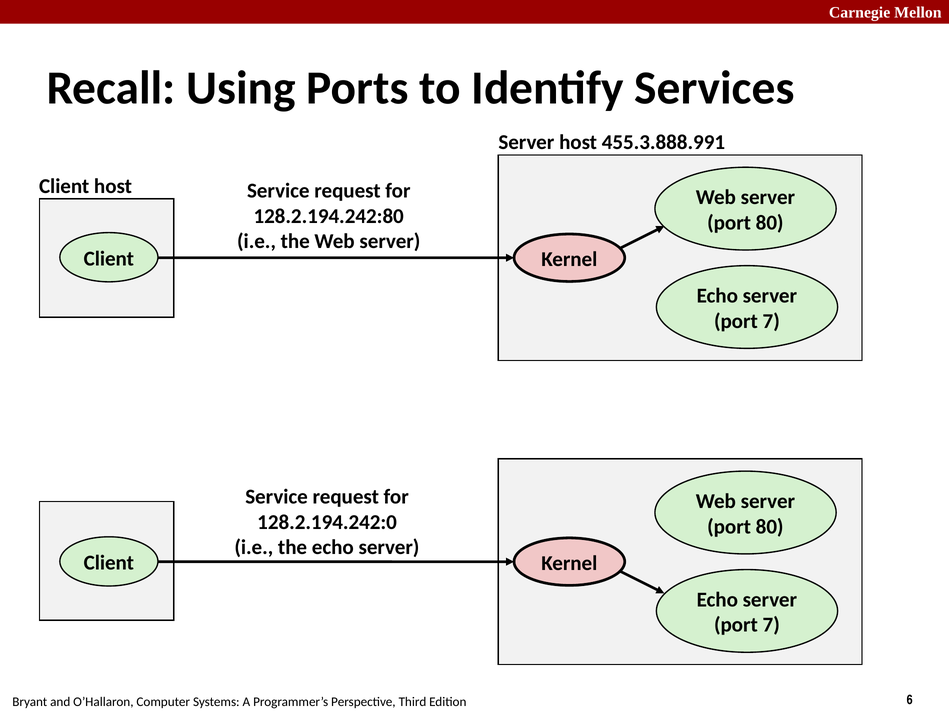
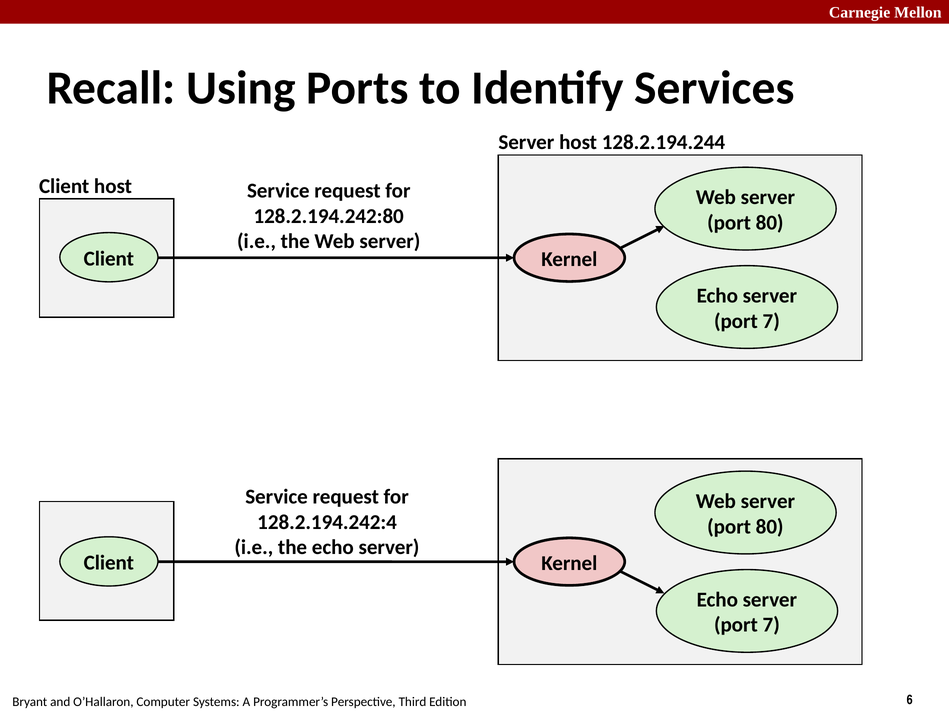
455.3.888.991: 455.3.888.991 -> 128.2.194.244 (663, 142)
128.2.194.242:0: 128.2.194.242:0 -> 128.2.194.242:4 (327, 522)
